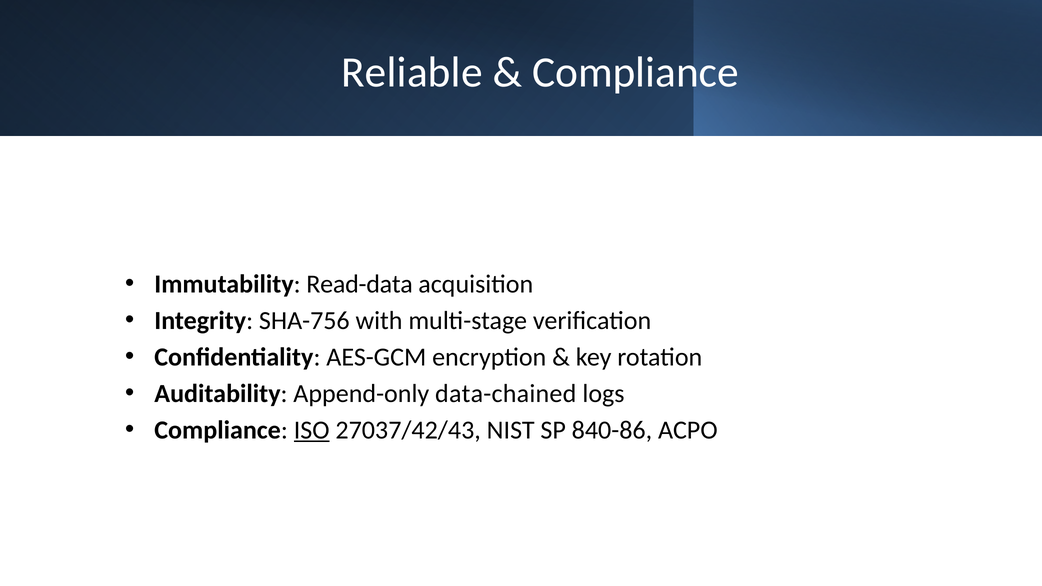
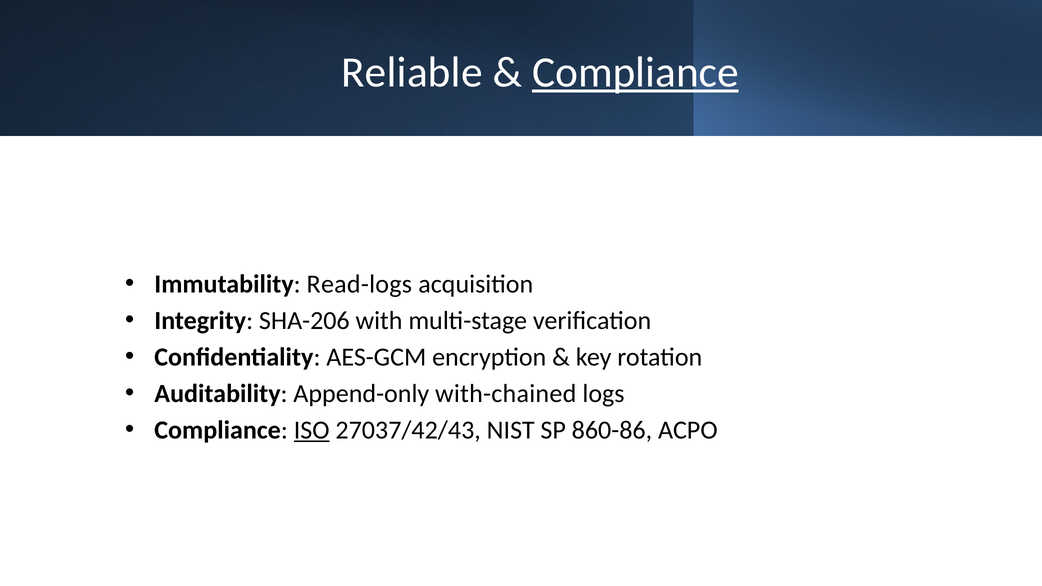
Compliance underline: none -> present (635, 72)
Read-data: Read-data -> Read-logs (359, 284)
SHA-756: SHA-756 -> SHA-206 (304, 321)
data-chained: data-chained -> with-chained (506, 394)
840-86: 840-86 -> 860-86 (612, 430)
